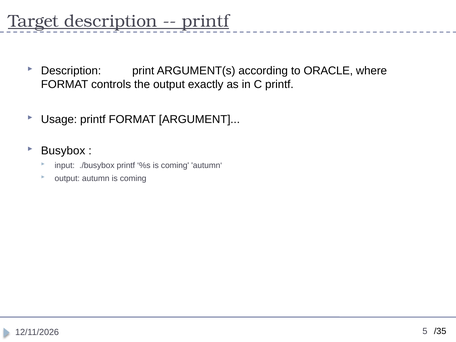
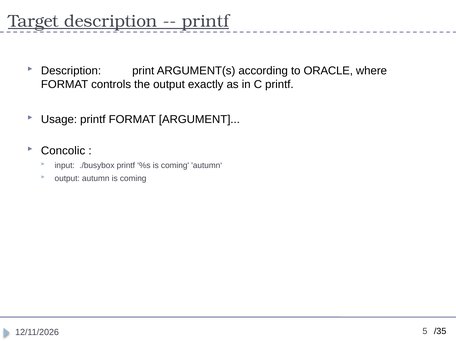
Busybox: Busybox -> Concolic (63, 151)
